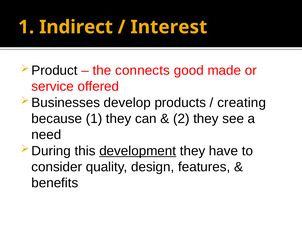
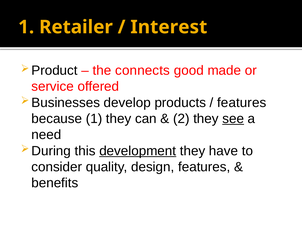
Indirect: Indirect -> Retailer (76, 27)
creating: creating -> features (242, 103)
see underline: none -> present (233, 119)
